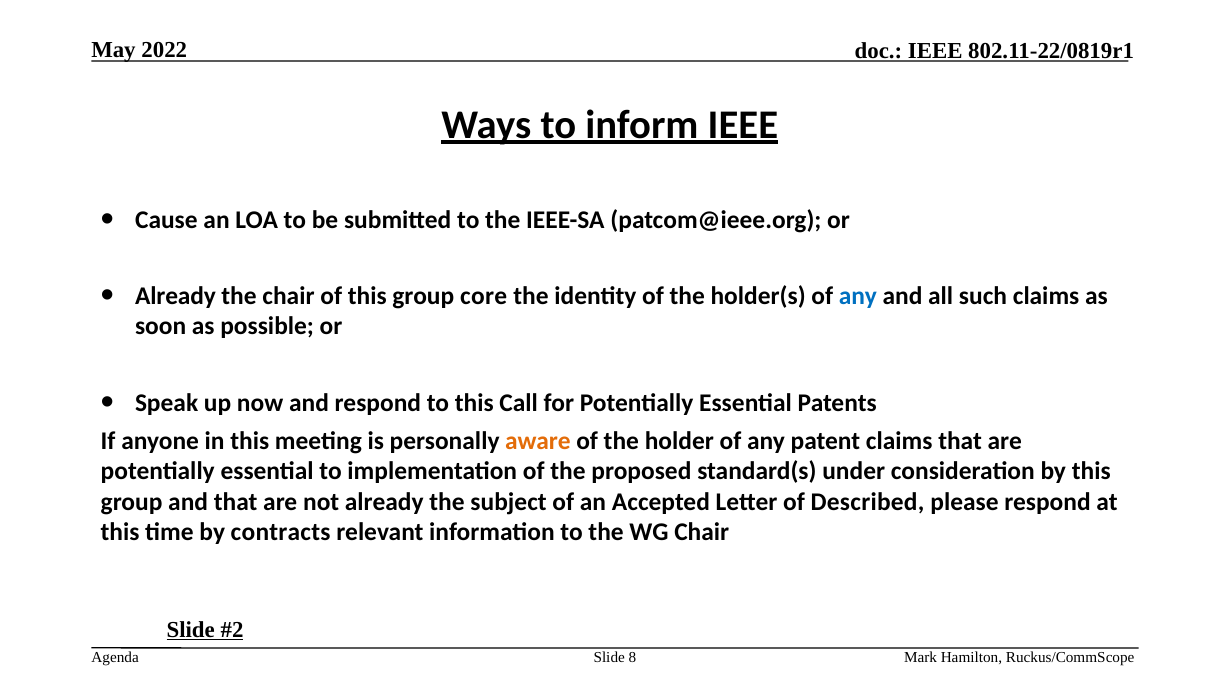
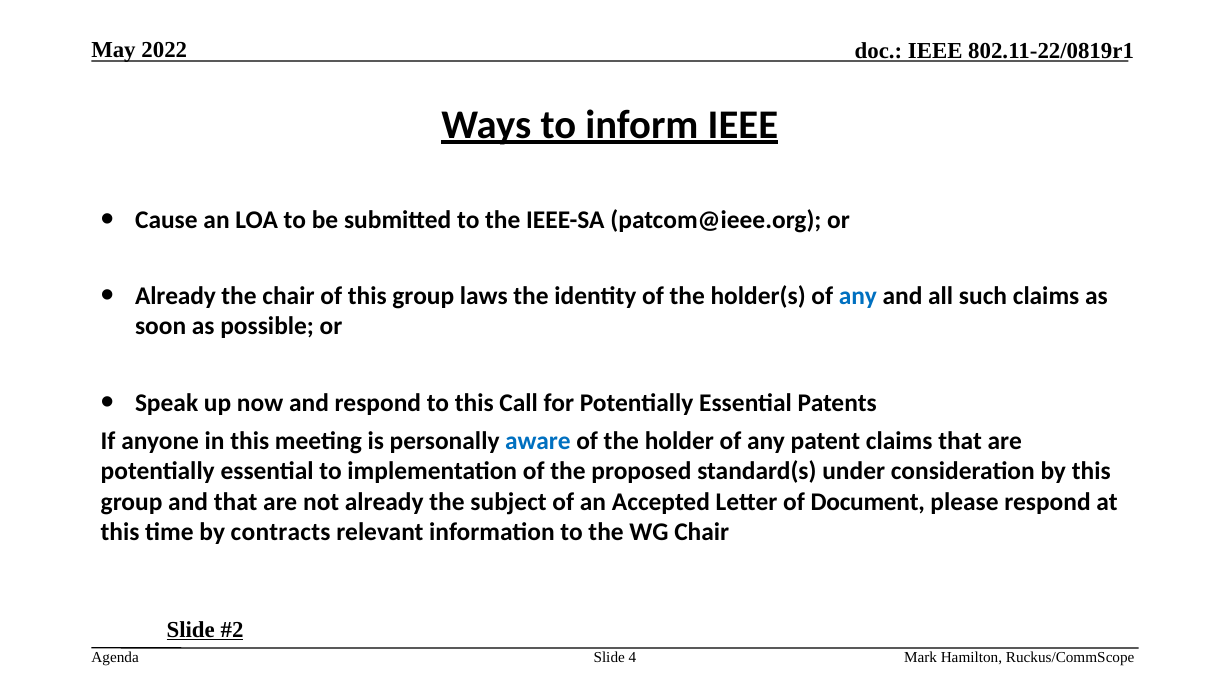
core: core -> laws (484, 296)
aware colour: orange -> blue (538, 441)
Described: Described -> Document (868, 502)
8: 8 -> 4 (633, 658)
